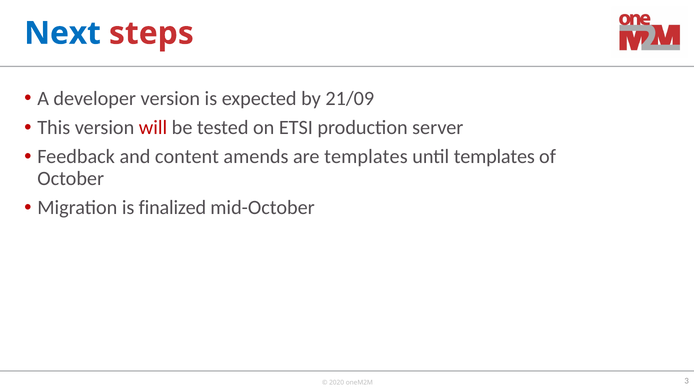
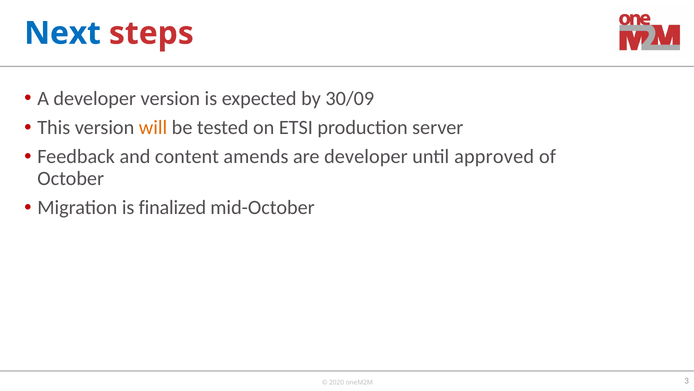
21/09: 21/09 -> 30/09 (350, 98)
will colour: red -> orange (153, 127)
are templates: templates -> developer (366, 157)
until templates: templates -> approved (494, 157)
